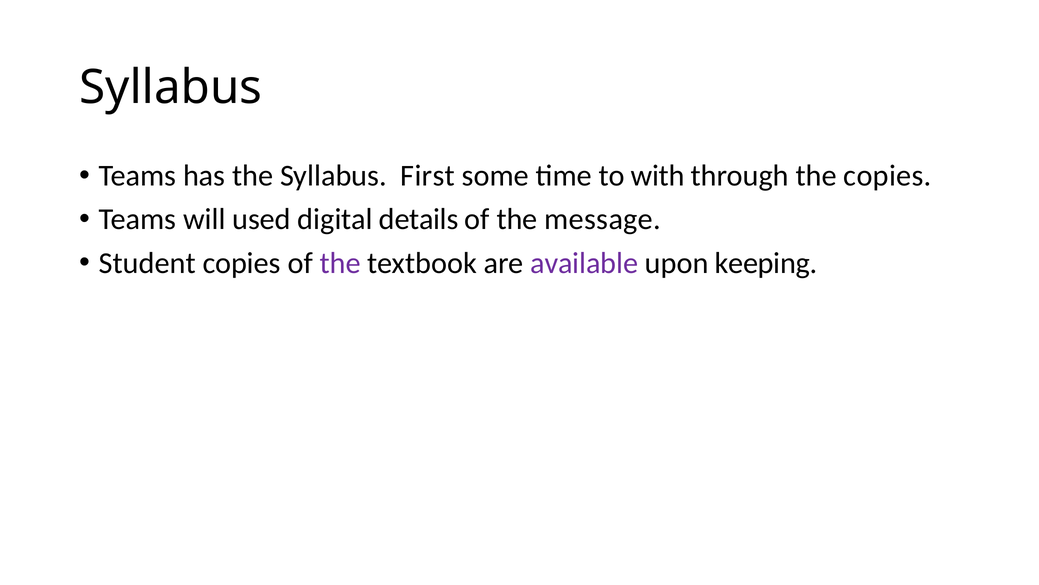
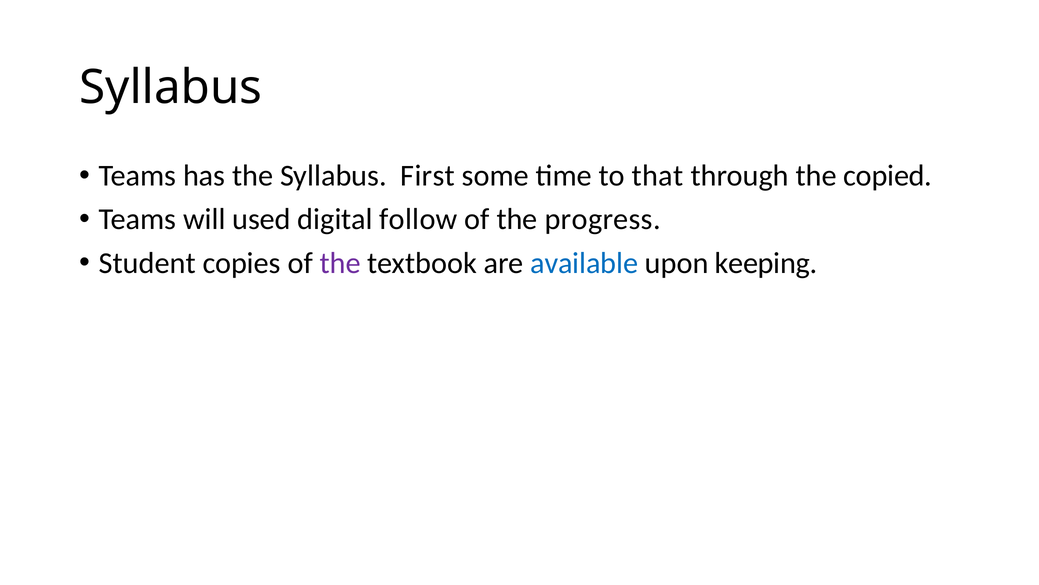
with: with -> that (658, 176)
the copies: copies -> copied (888, 176)
details: details -> follow (418, 219)
message: message -> progress (603, 219)
available colour: purple -> blue (584, 263)
